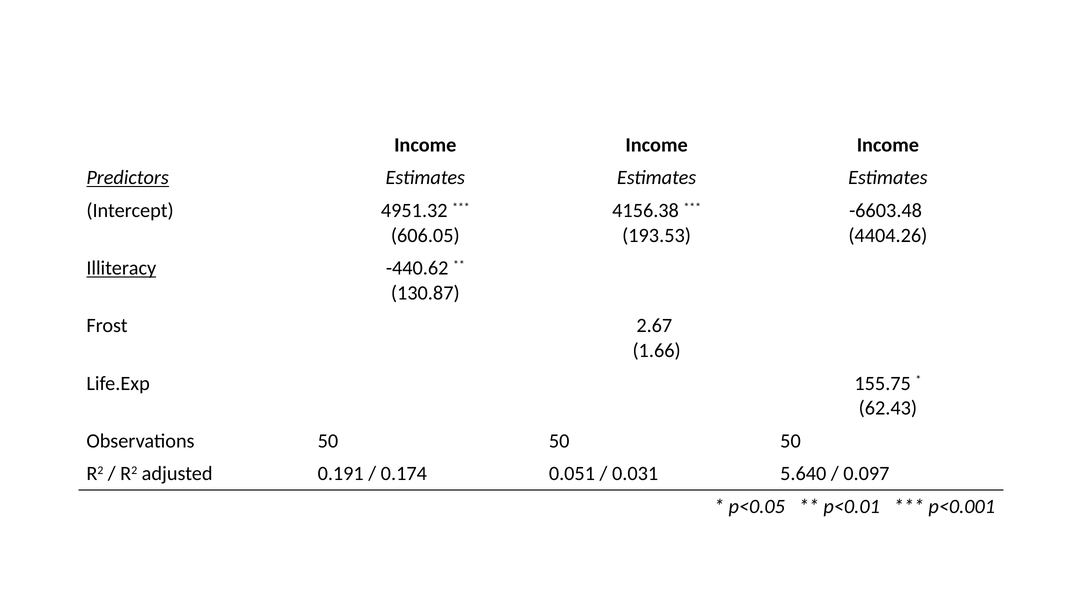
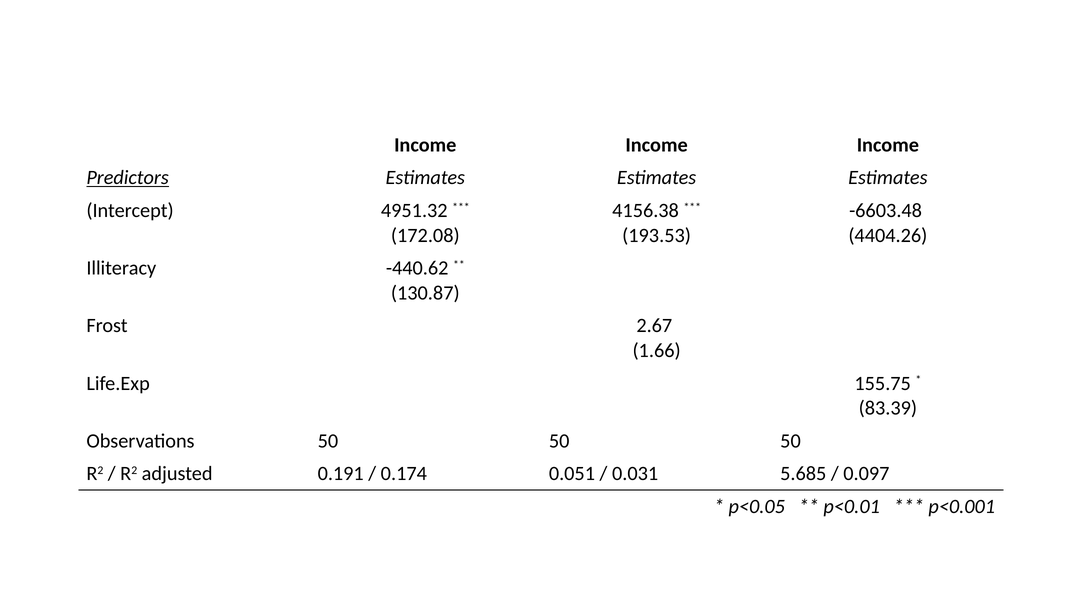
606.05: 606.05 -> 172.08 (425, 235)
Illiteracy underline: present -> none (121, 268)
62.43: 62.43 -> 83.39 (888, 408)
5.640: 5.640 -> 5.685 (803, 473)
